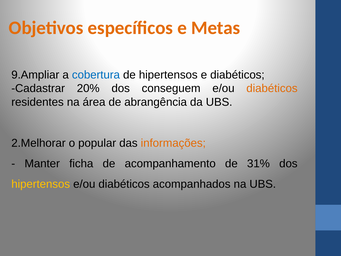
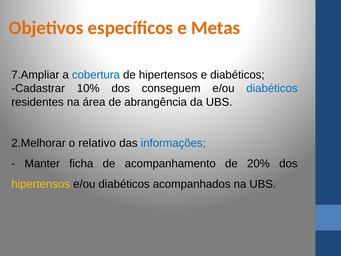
9.Ampliar: 9.Ampliar -> 7.Ampliar (35, 75)
20%: 20% -> 10% (88, 88)
diabéticos colour: orange -> blue (272, 88)
popular: popular -> relativo (97, 143)
informações colour: orange -> blue (173, 143)
31%: 31% -> 20% (258, 163)
